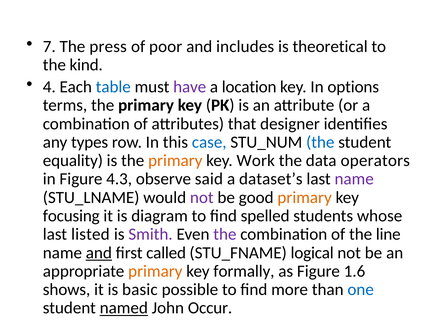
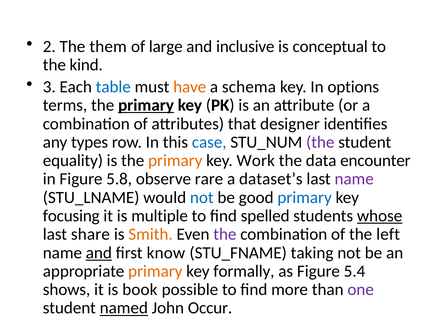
7: 7 -> 2 (49, 47)
press: press -> them (108, 47)
poor: poor -> large (166, 47)
includes: includes -> inclusive (245, 47)
theoretical: theoretical -> conceptual (330, 47)
4: 4 -> 3 (49, 87)
have colour: purple -> orange (190, 87)
location: location -> schema (249, 87)
primary underline: none -> present (146, 105)
the colour: blue -> purple (320, 142)
operators: operators -> encounter (375, 161)
4.3: 4.3 -> 5.8 (119, 179)
said: said -> rare (209, 179)
not colour: purple -> blue (202, 198)
primary colour: orange -> blue (305, 198)
diagram: diagram -> multiple (160, 216)
whose underline: none -> present (380, 216)
listed: listed -> share (90, 234)
Smith colour: purple -> orange (151, 234)
line: line -> left (388, 234)
called: called -> know (166, 253)
logical: logical -> taking (312, 253)
1.6: 1.6 -> 5.4 (354, 271)
basic: basic -> book (140, 290)
one colour: blue -> purple (361, 290)
